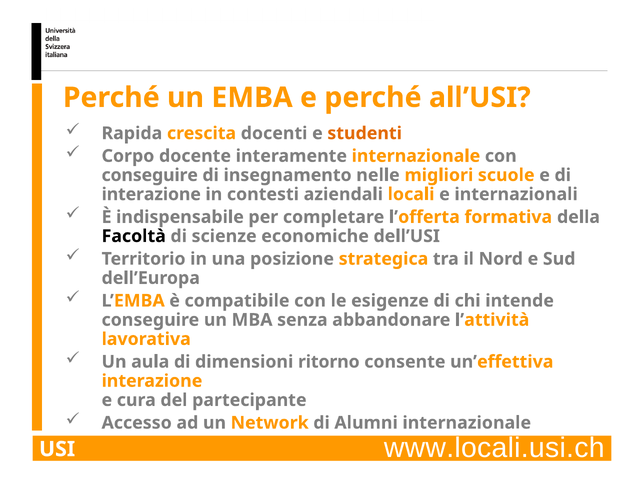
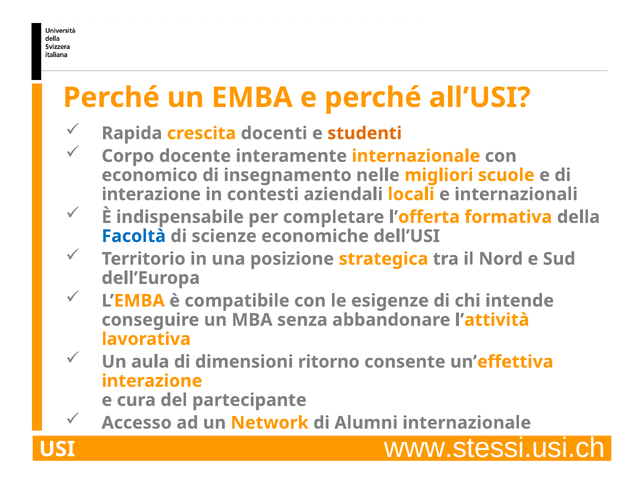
conseguire: conseguire -> economico (150, 175)
Facoltà colour: black -> blue (134, 236)
www.locali.usi.ch: www.locali.usi.ch -> www.stessi.usi.ch (494, 448)
